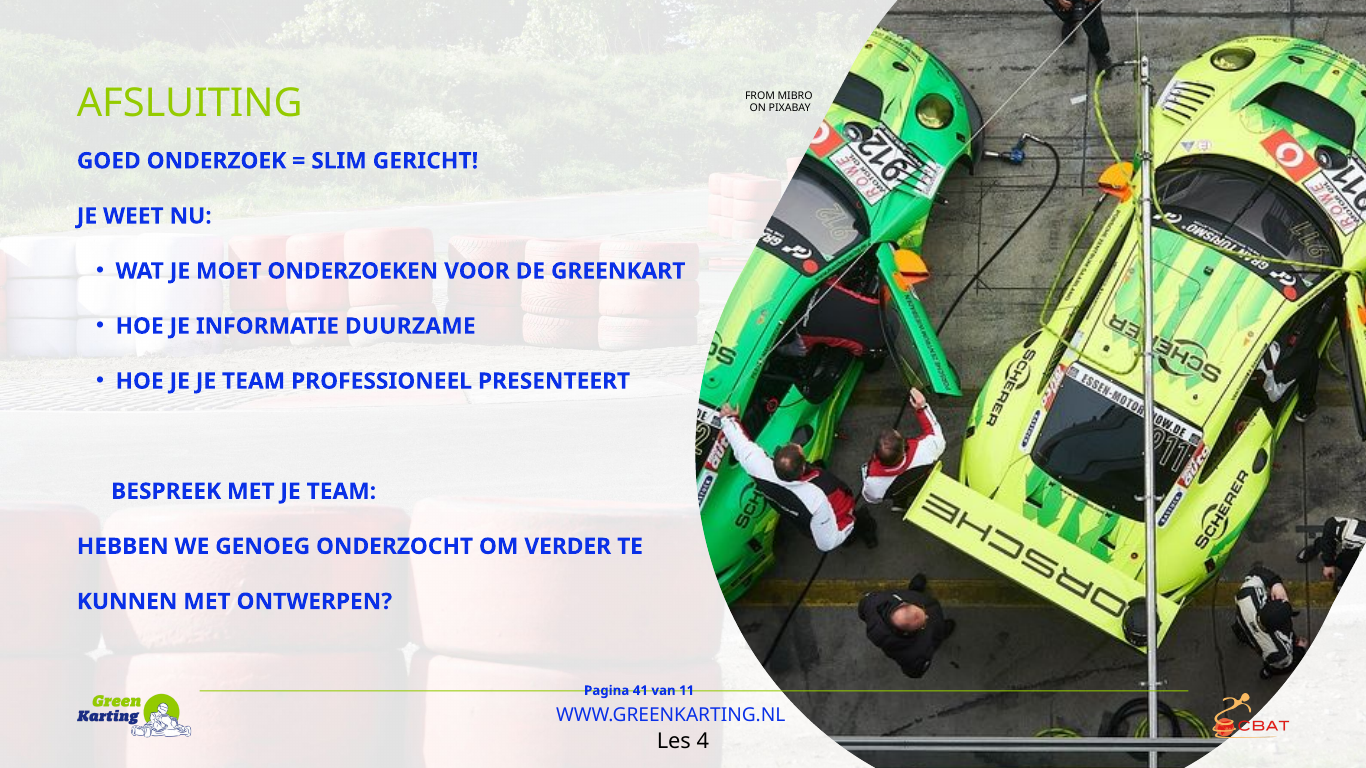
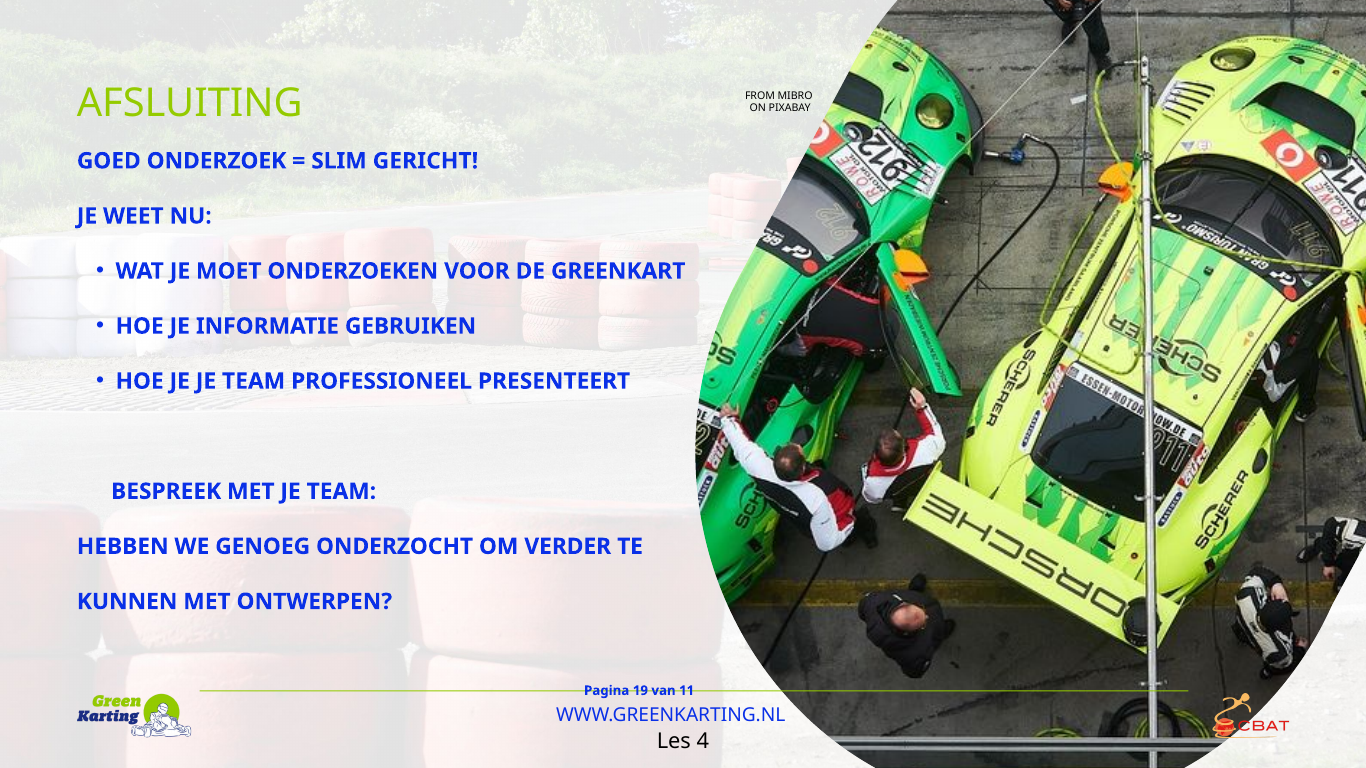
DUURZAME: DUURZAME -> GEBRUIKEN (410, 326)
41: 41 -> 19 (640, 691)
